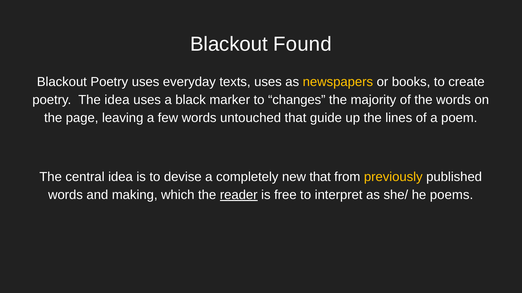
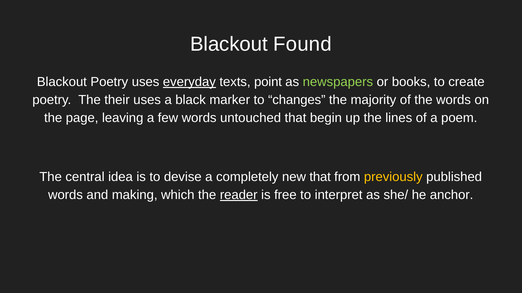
everyday underline: none -> present (189, 82)
texts uses: uses -> point (268, 82)
newspapers colour: yellow -> light green (338, 82)
The idea: idea -> their (117, 100)
guide: guide -> begin (326, 118)
poems: poems -> anchor (452, 195)
